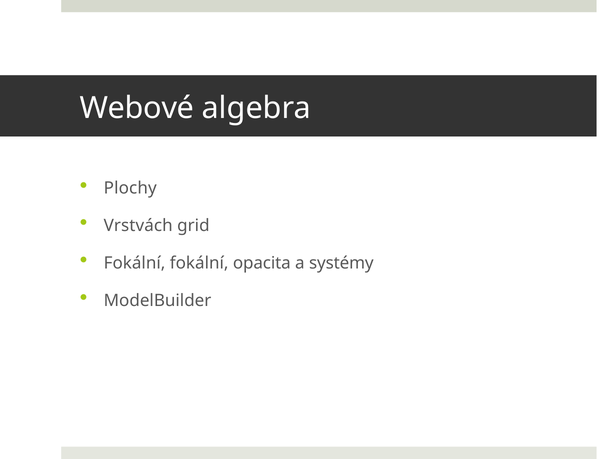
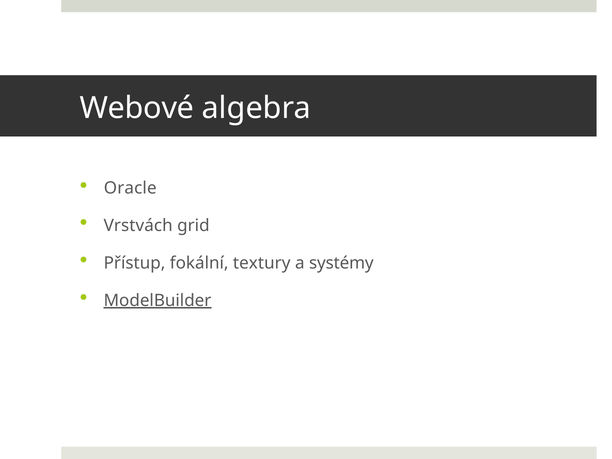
Plochy: Plochy -> Oracle (130, 188)
Fokální: Fokální -> Přístup (135, 263)
opacita: opacita -> textury (262, 263)
ModelBuilder underline: none -> present (158, 300)
